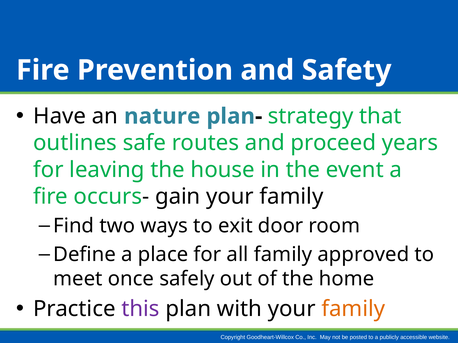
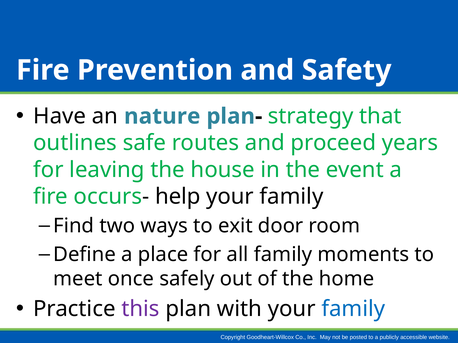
gain: gain -> help (178, 197)
approved: approved -> moments (363, 255)
family colour: orange -> blue (353, 309)
